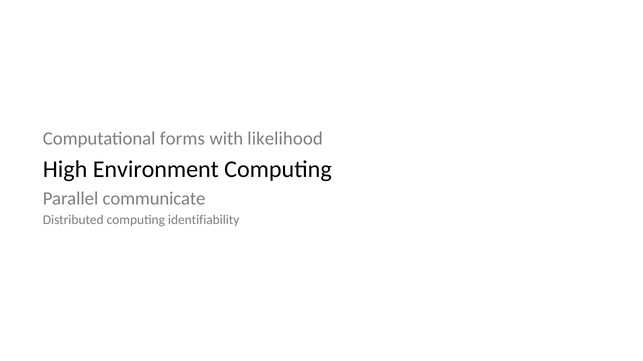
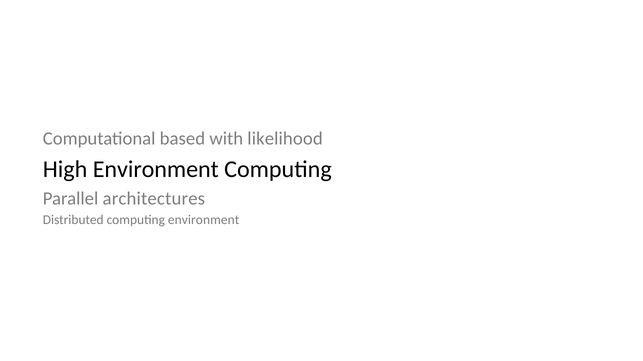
forms: forms -> based (182, 139)
communicate: communicate -> architectures (154, 199)
computing identifiability: identifiability -> environment (204, 220)
